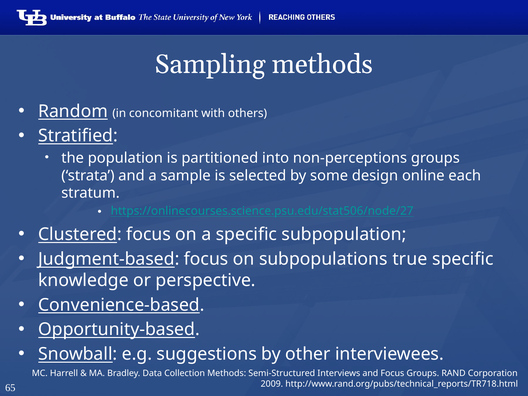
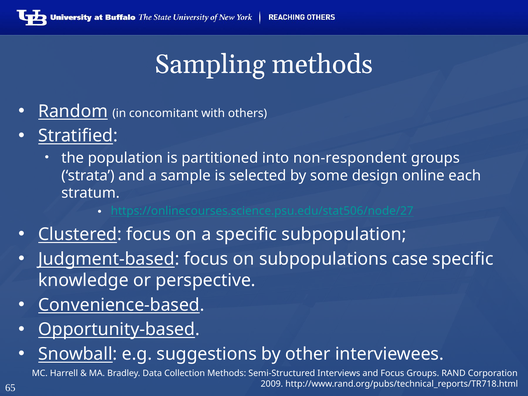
non-perceptions: non-perceptions -> non-respondent (350, 158)
true: true -> case (410, 259)
